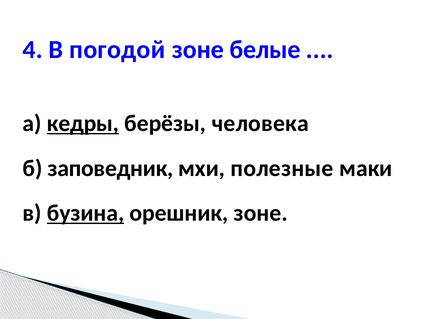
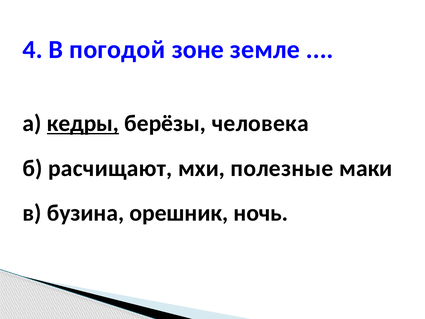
белые: белые -> земле (265, 49)
заповедник: заповедник -> расчищают (110, 168)
бузина underline: present -> none (85, 213)
орешник зоне: зоне -> ночь (261, 213)
